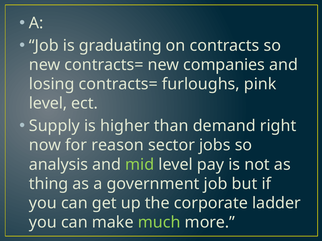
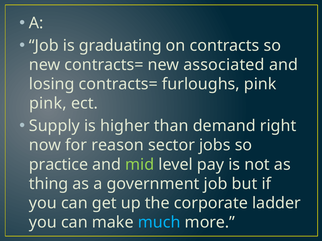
companies: companies -> associated (224, 65)
level: level -> pink (48, 104)
analysis: analysis -> practice (59, 165)
much colour: light green -> light blue (159, 223)
